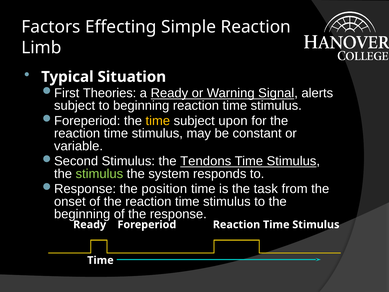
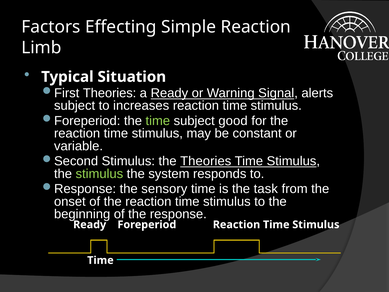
to beginning: beginning -> increases (141, 106)
time colour: yellow -> light green (158, 121)
upon: upon -> good (233, 121)
the Tendons: Tendons -> Theories (206, 161)
position: position -> sensory (164, 189)
